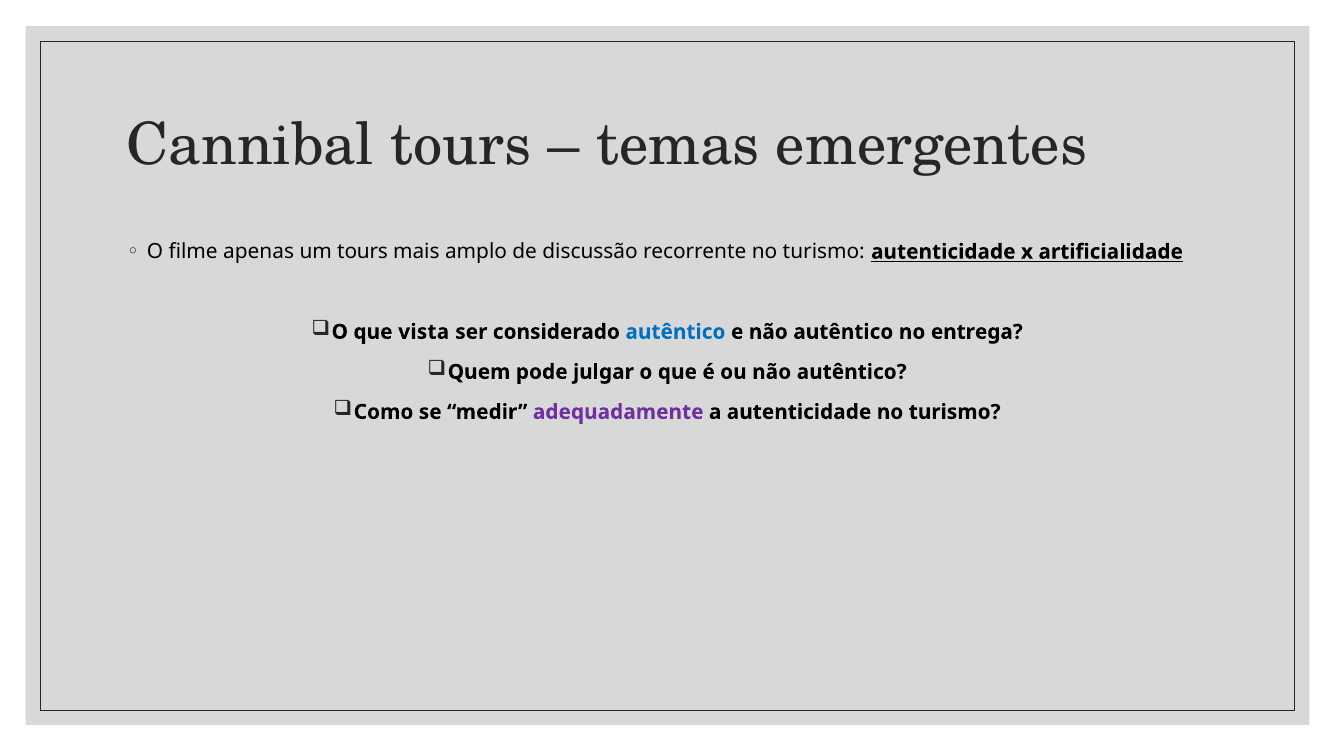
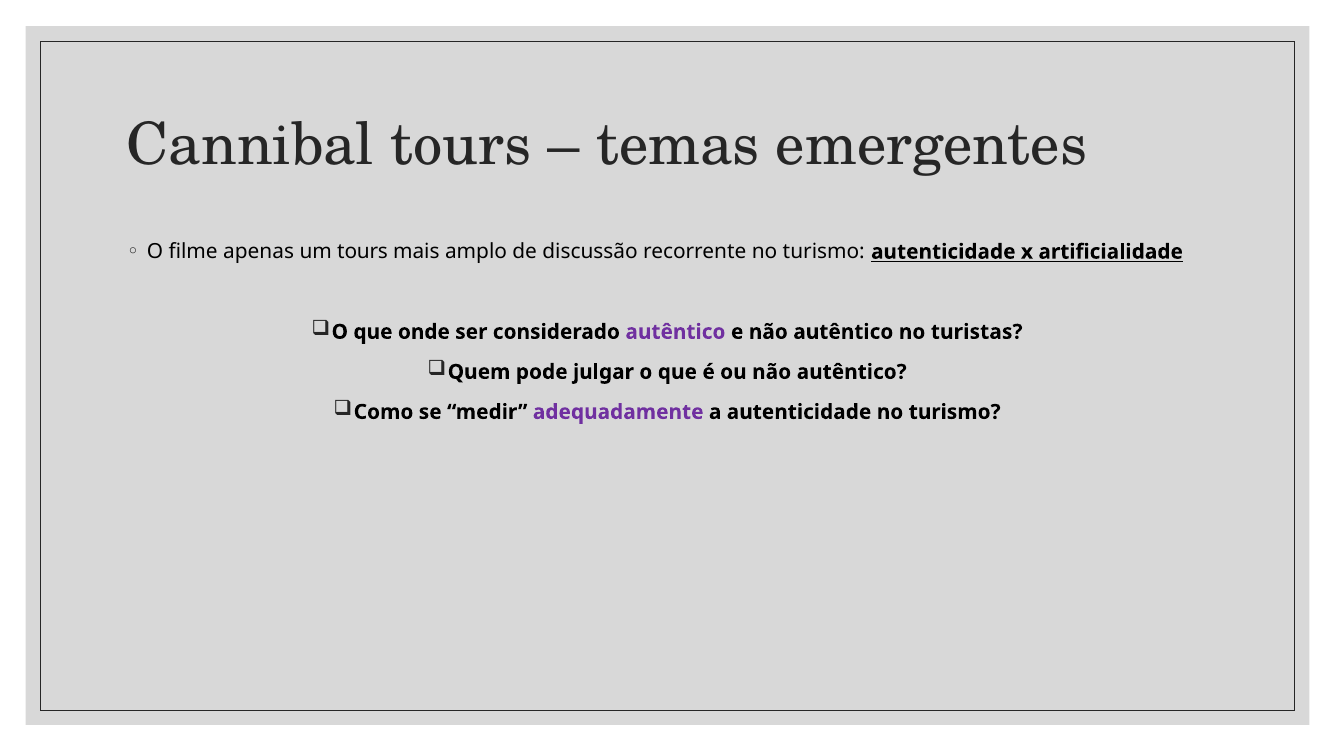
vista: vista -> onde (424, 332)
autêntico colour: blue -> purple (675, 332)
entrega: entrega -> turistas (977, 332)
